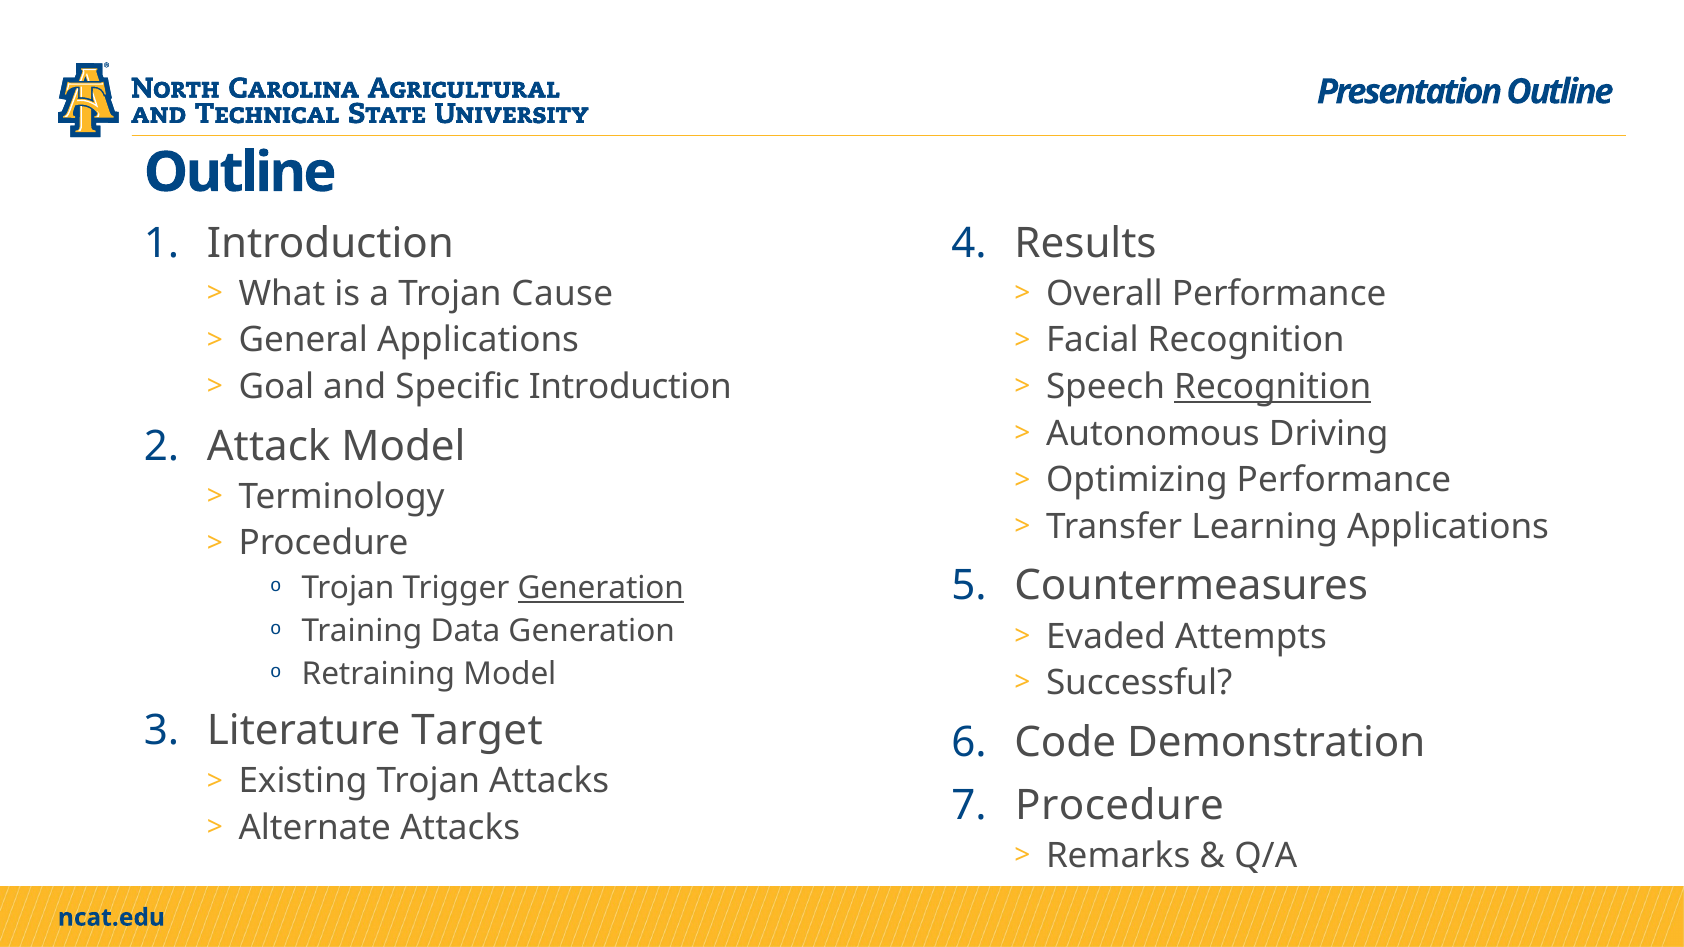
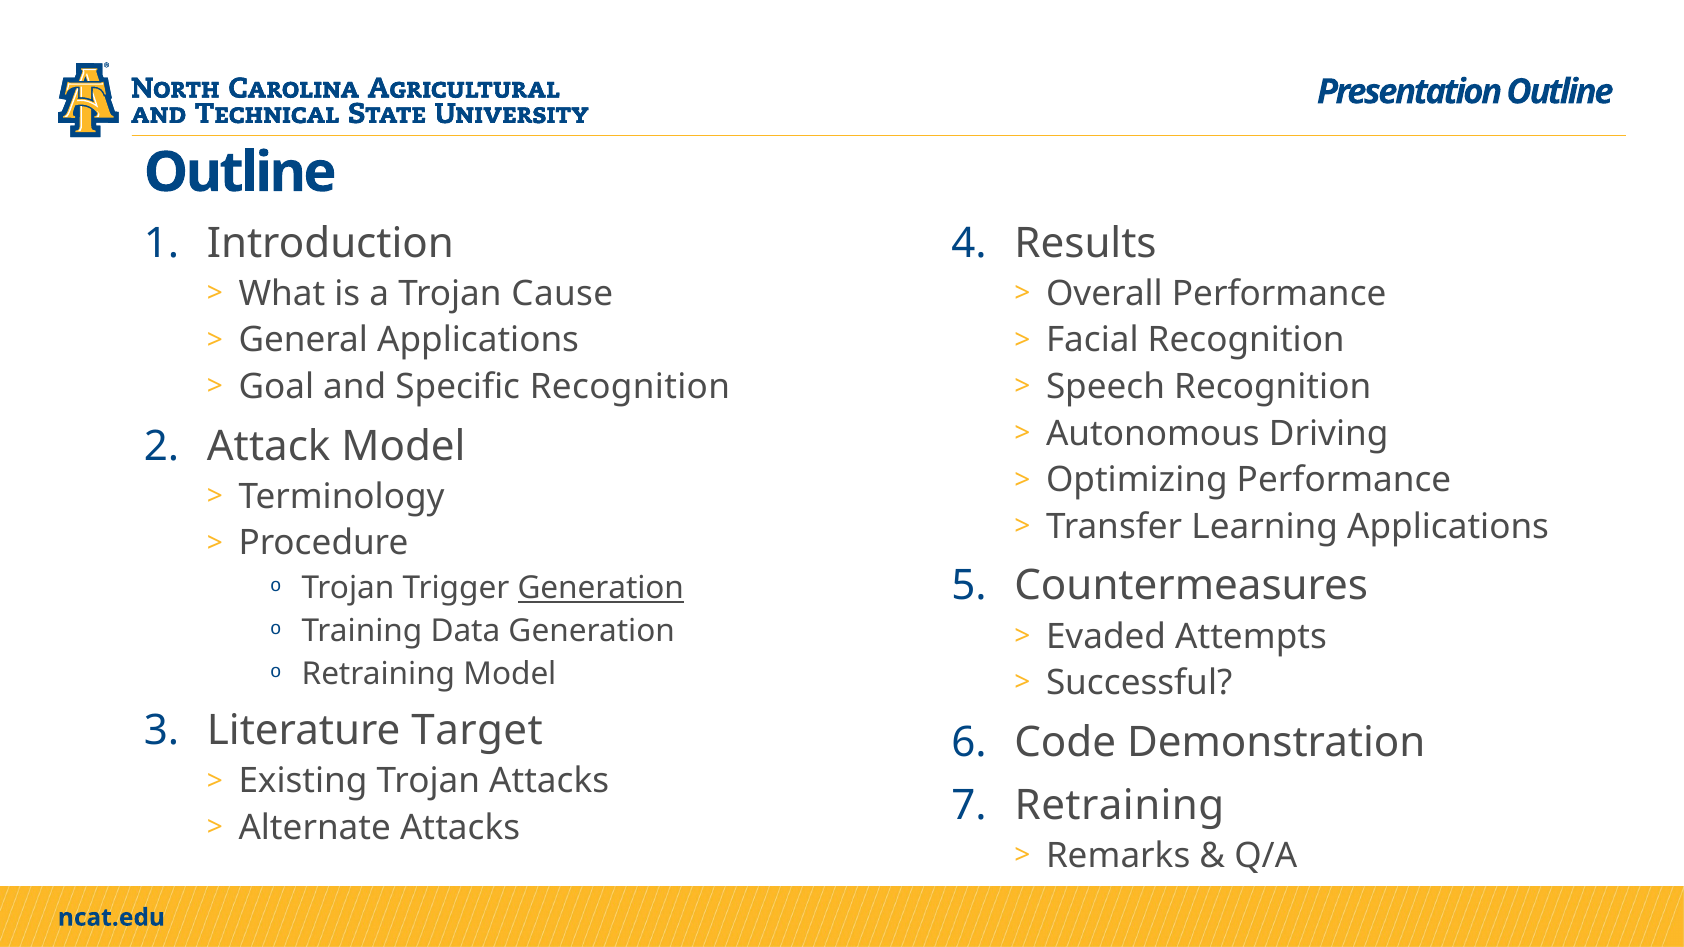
Specific Introduction: Introduction -> Recognition (630, 387)
Recognition underline: present -> none (1273, 387)
Procedure: Procedure -> Retraining (1120, 805)
